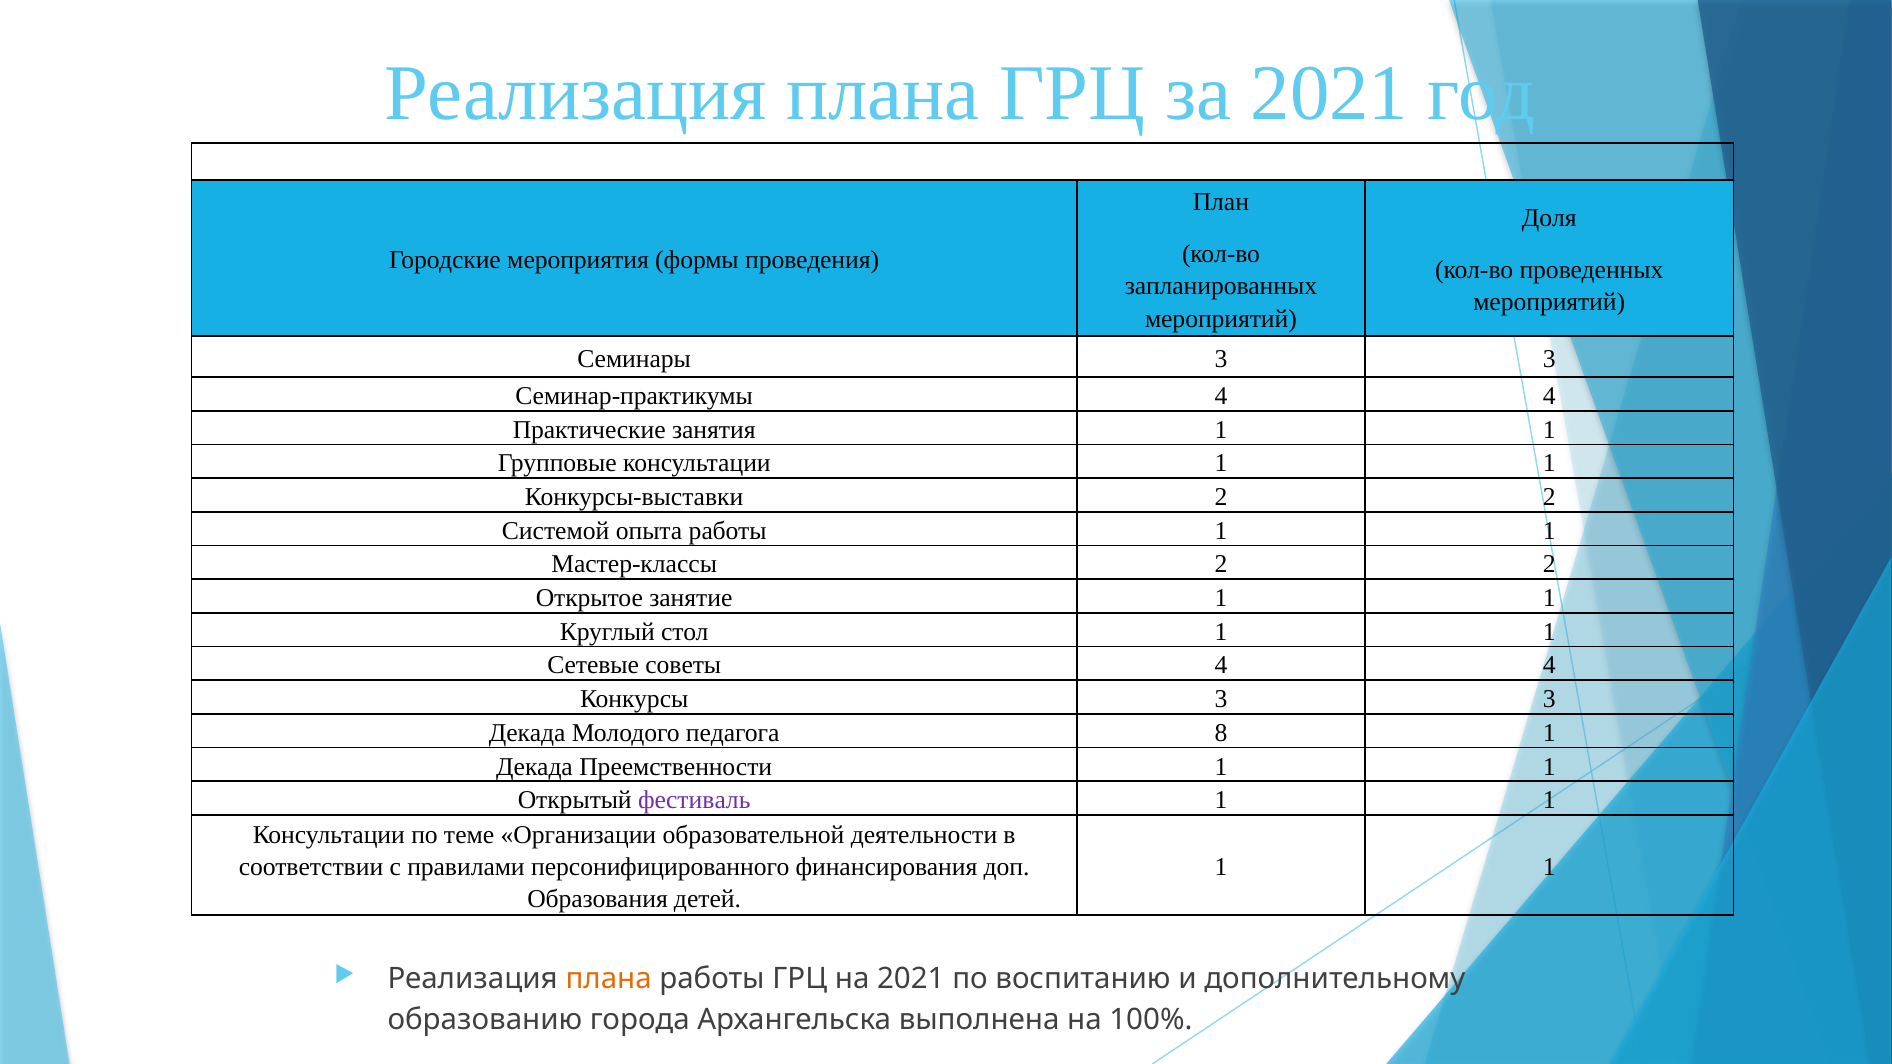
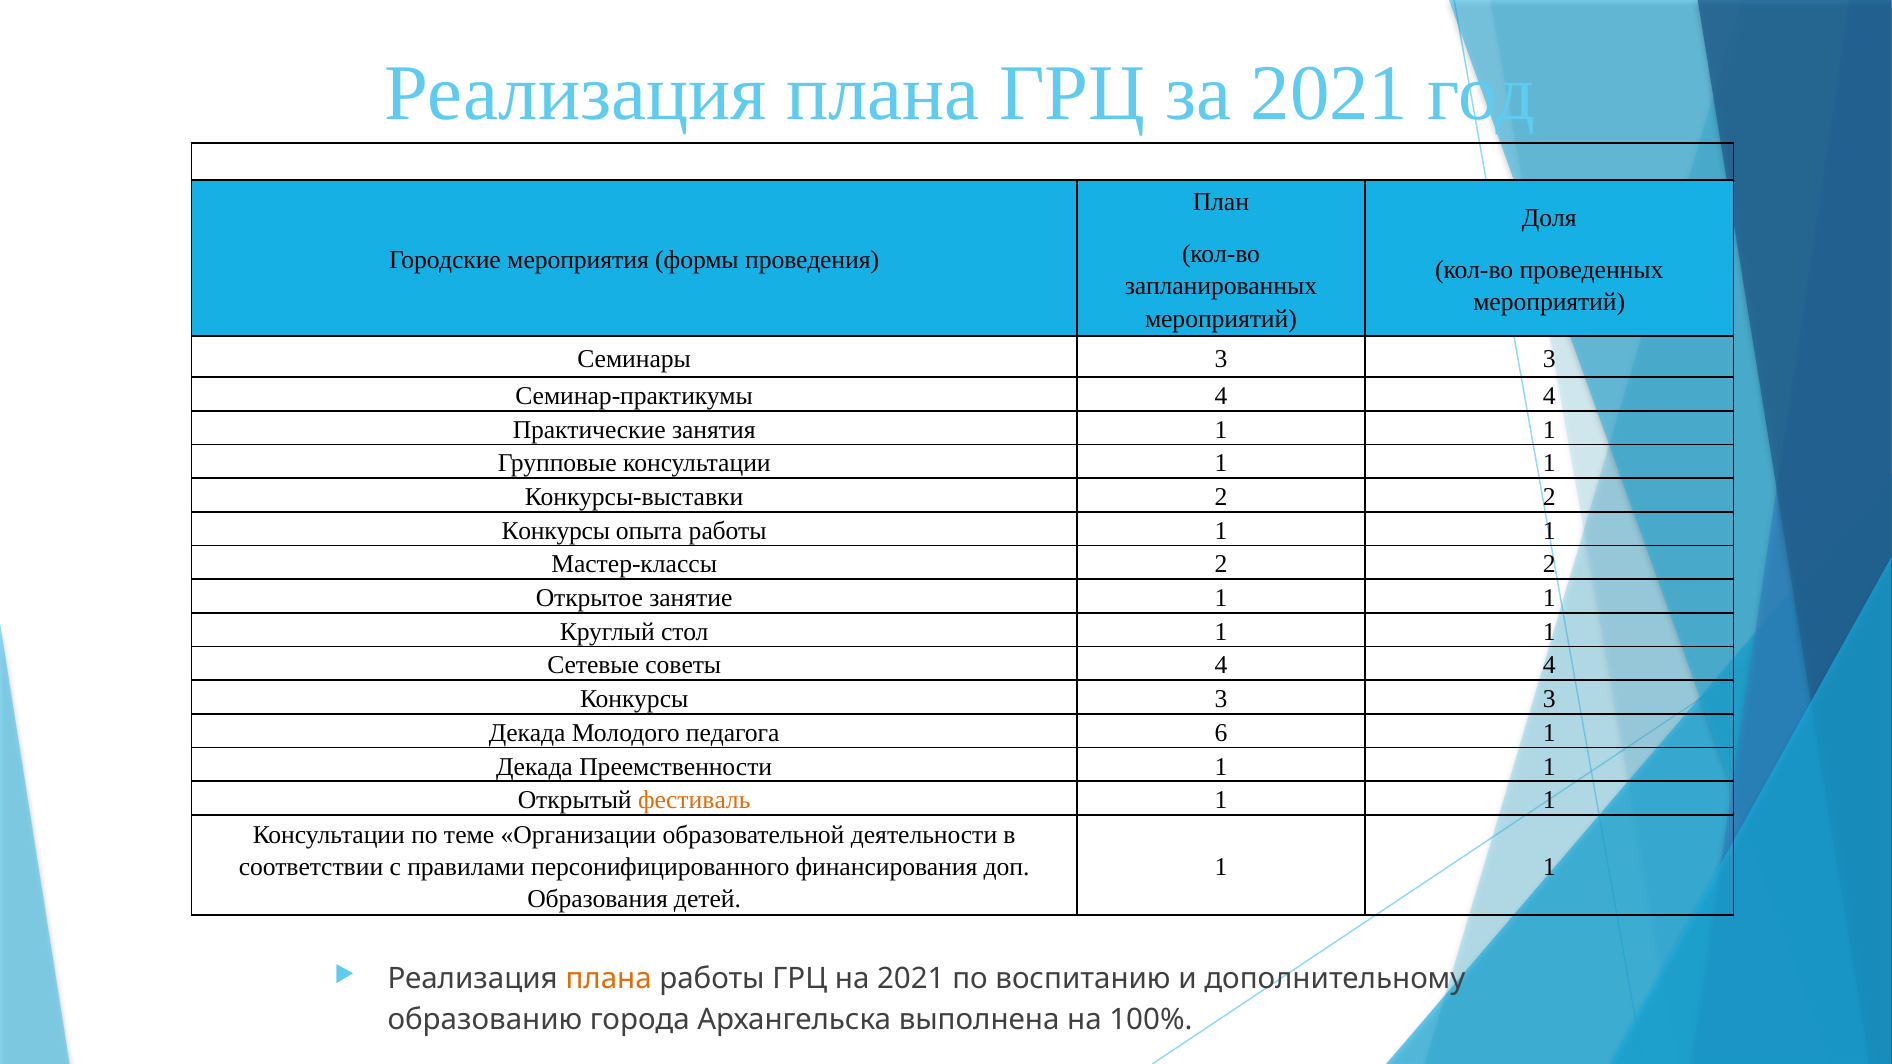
Системой: Системой -> Конкурсы (556, 531)
8: 8 -> 6 (1221, 733)
фестиваль colour: purple -> orange (694, 800)
